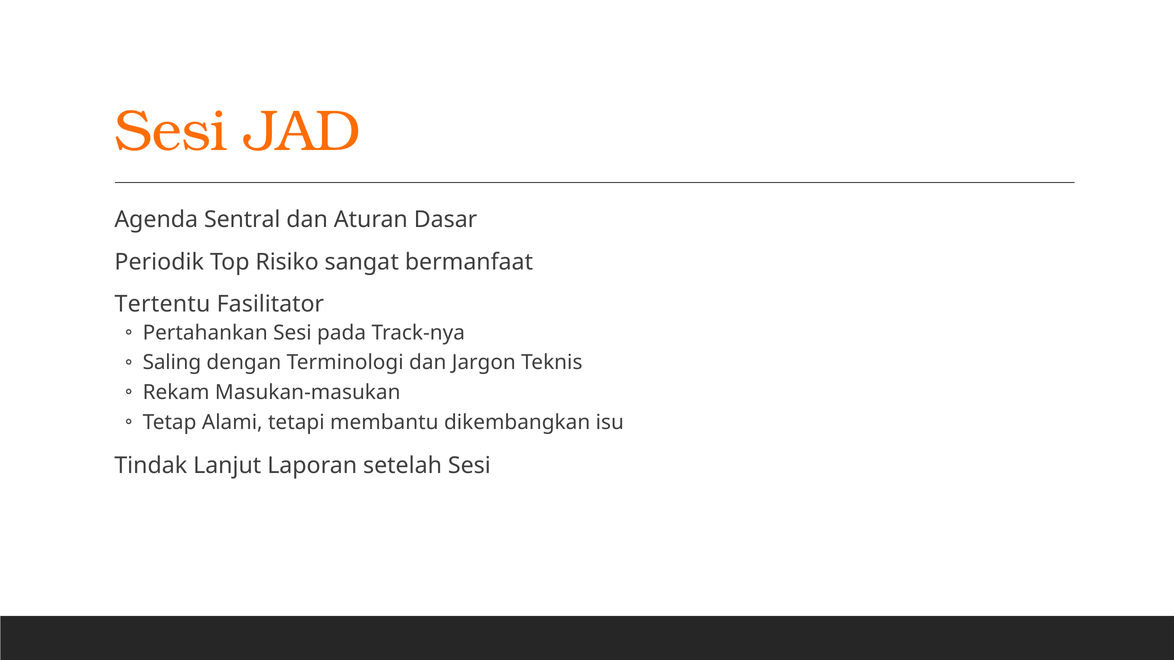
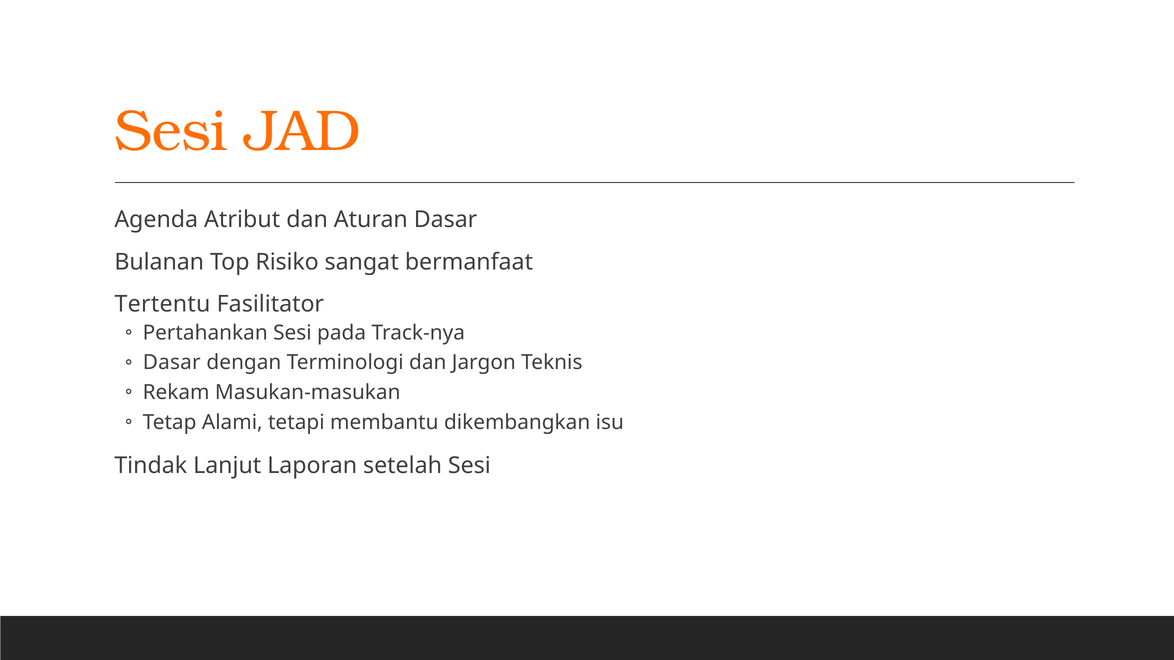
Sentral: Sentral -> Atribut (242, 220)
Periodik: Periodik -> Bulanan (159, 262)
Saling: Saling -> Dasar (172, 363)
